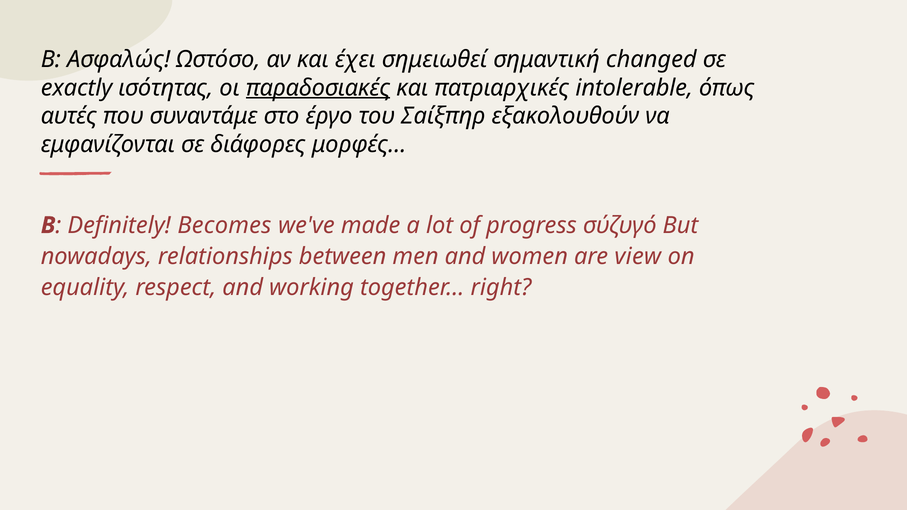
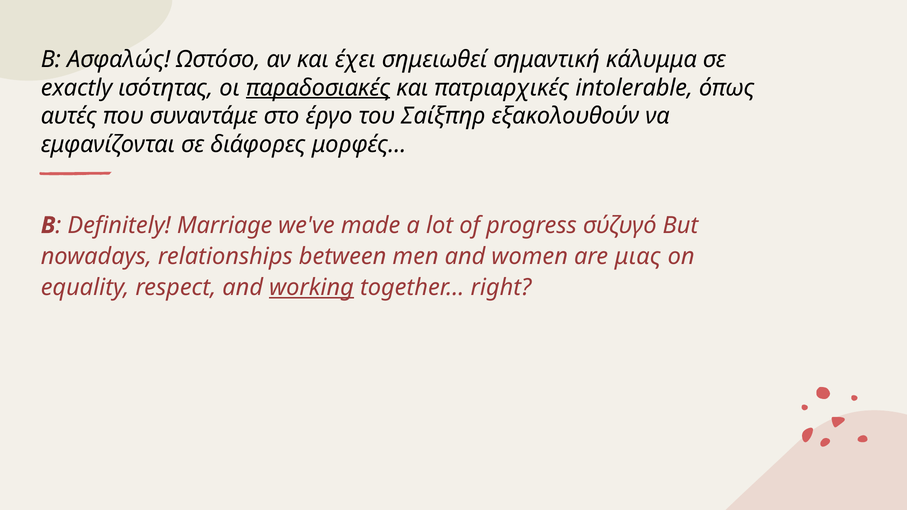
changed: changed -> κάλυμμα (651, 60)
Becomes: Becomes -> Marriage (225, 225)
view: view -> μιας (638, 256)
working underline: none -> present (312, 288)
